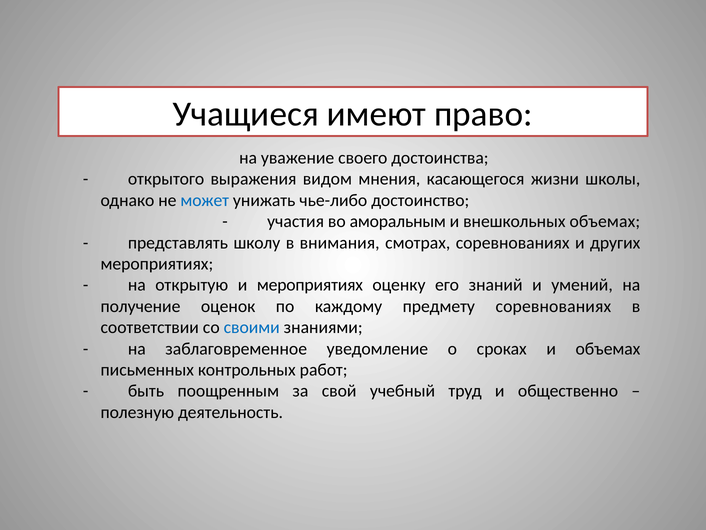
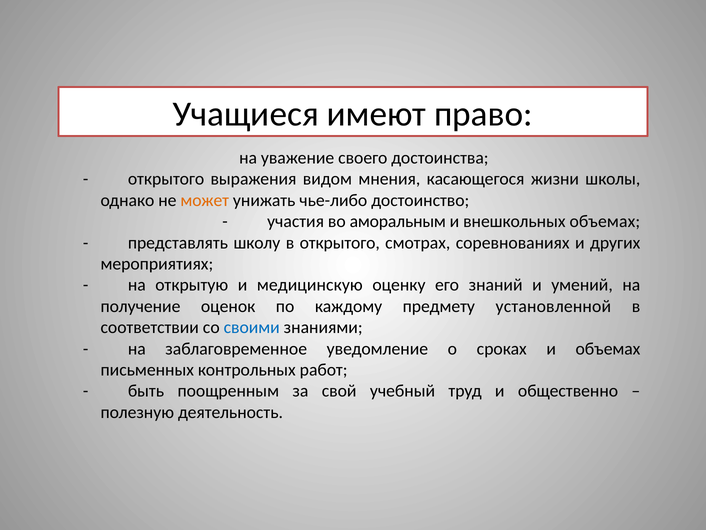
может colour: blue -> orange (205, 200)
в внимания: внимания -> открытого (340, 242)
и мероприятиях: мероприятиях -> медицинскую (310, 285)
предмету соревнованиях: соревнованиях -> установленной (553, 306)
